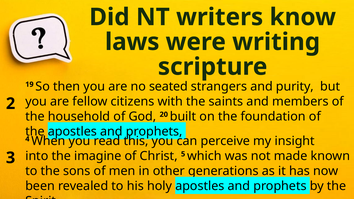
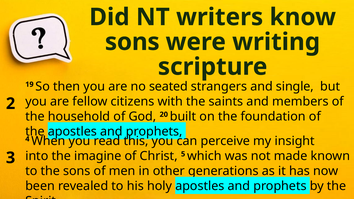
laws: laws -> sons (132, 42)
purity: purity -> single (295, 86)
